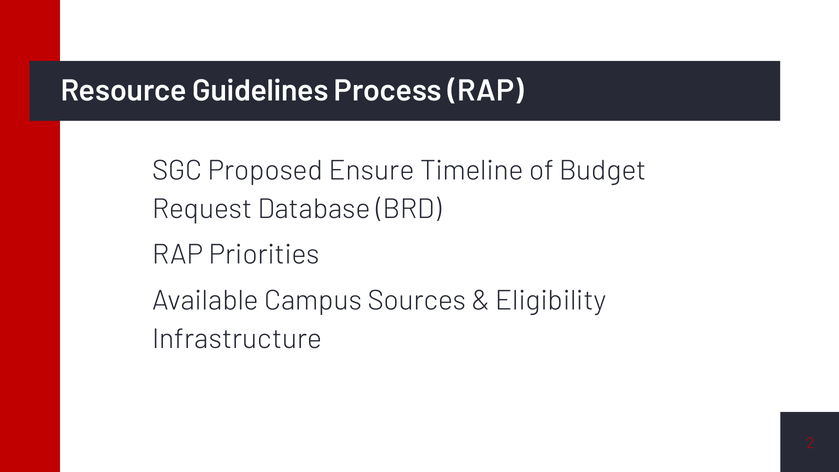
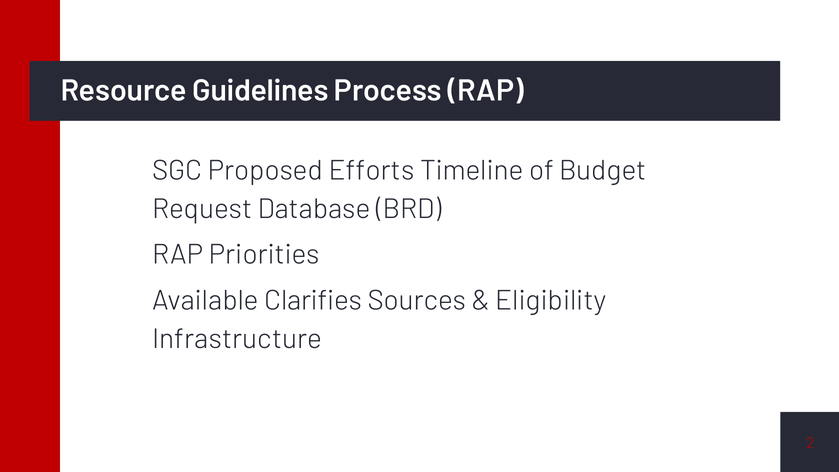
Ensure: Ensure -> Efforts (372, 171)
Campus: Campus -> Clarifies (313, 300)
